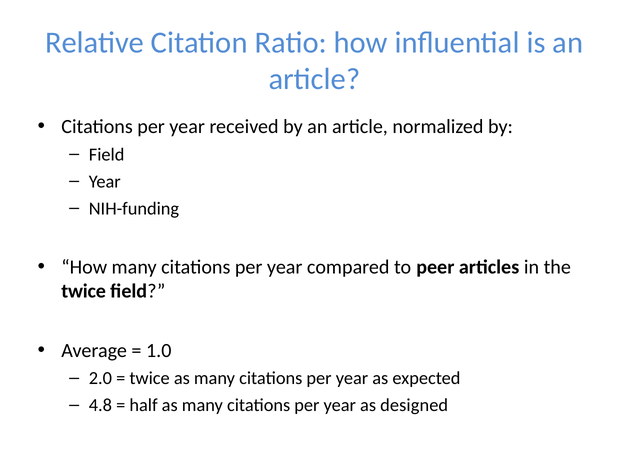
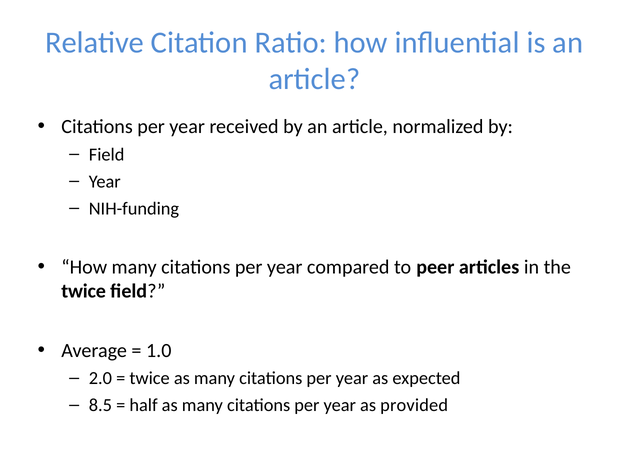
4.8: 4.8 -> 8.5 (100, 405)
designed: designed -> provided (414, 405)
